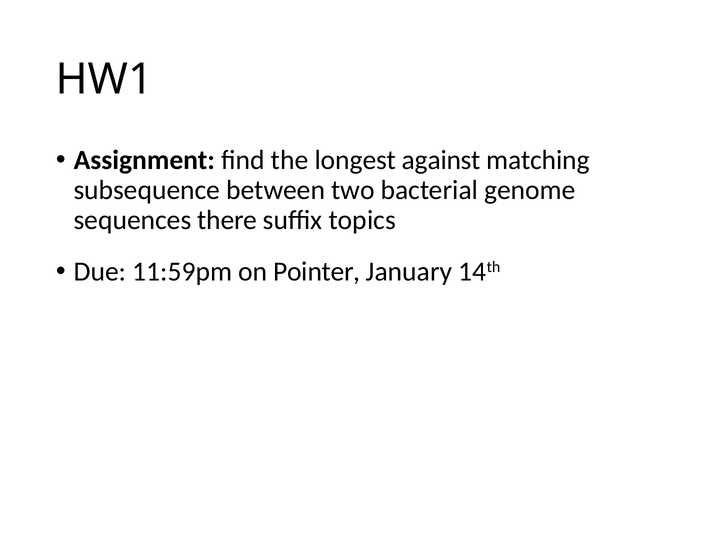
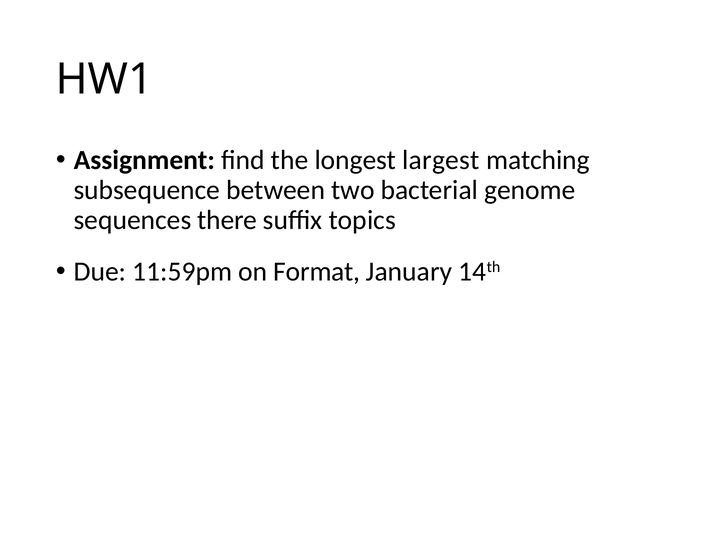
against: against -> largest (441, 160)
Pointer: Pointer -> Format (317, 271)
